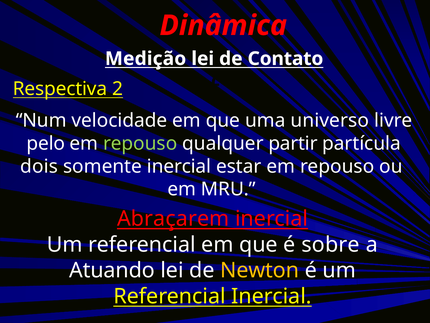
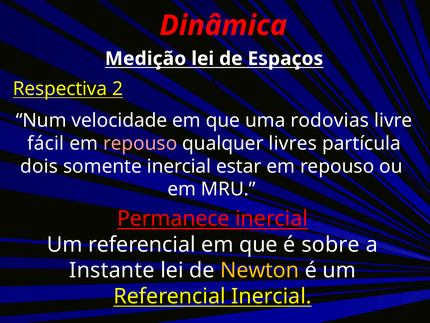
Contato: Contato -> Espaços (285, 59)
universo: universo -> rodovias (330, 120)
pelo: pelo -> fácil (46, 143)
repouso colour: light green -> pink (140, 143)
partir: partir -> livres (293, 143)
Abraçarem: Abraçarem -> Permanece (173, 219)
Atuando: Atuando -> Instante (112, 270)
